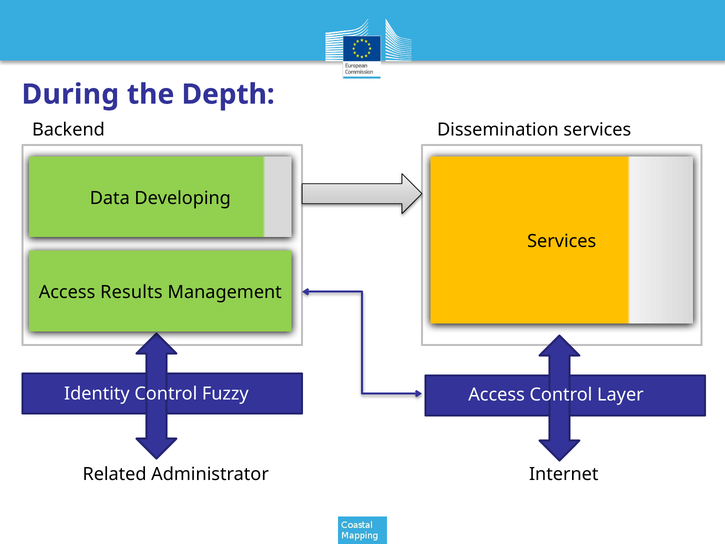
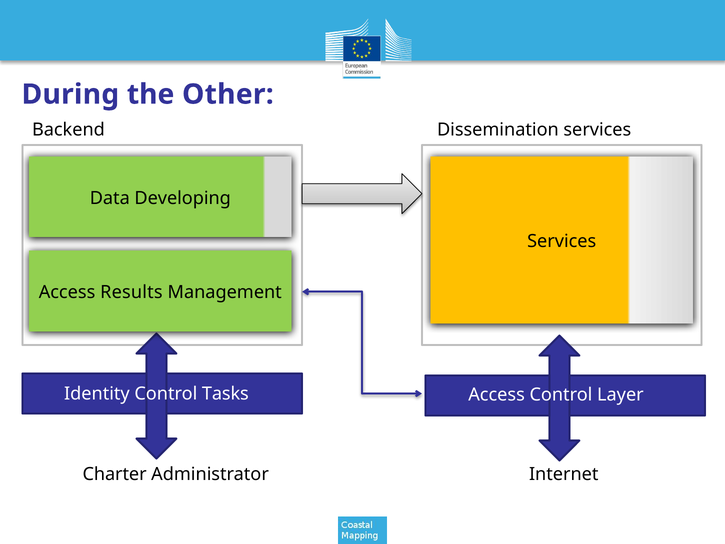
Depth: Depth -> Other (228, 94)
Fuzzy: Fuzzy -> Tasks (225, 394)
Related: Related -> Charter (115, 474)
